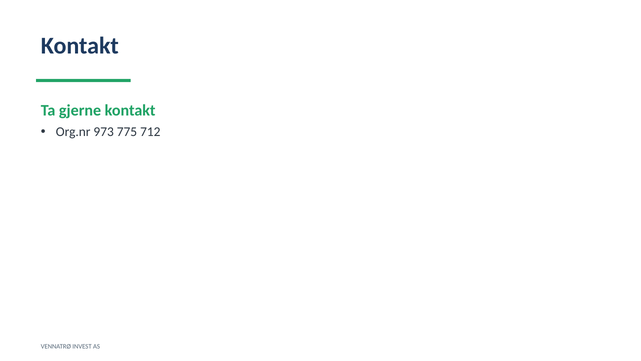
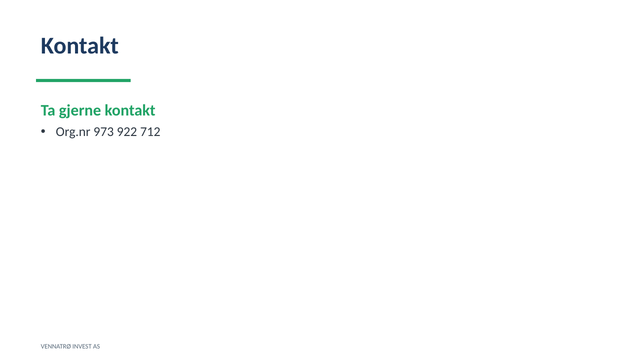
775: 775 -> 922 (127, 132)
